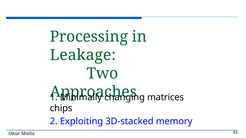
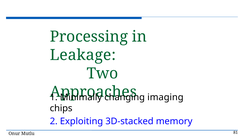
matrices: matrices -> imaging (165, 98)
